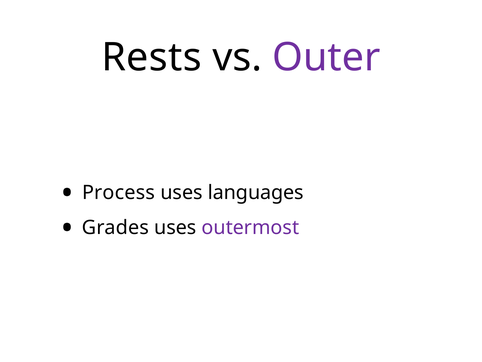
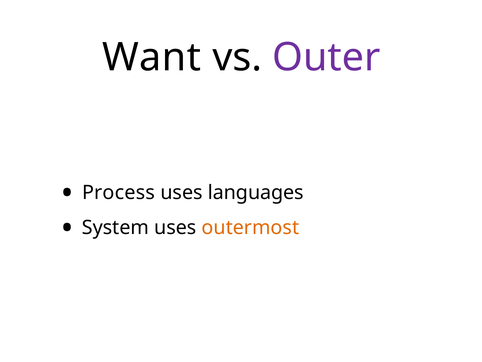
Rests: Rests -> Want (152, 57)
Grades: Grades -> System (115, 227)
outermost colour: purple -> orange (250, 227)
